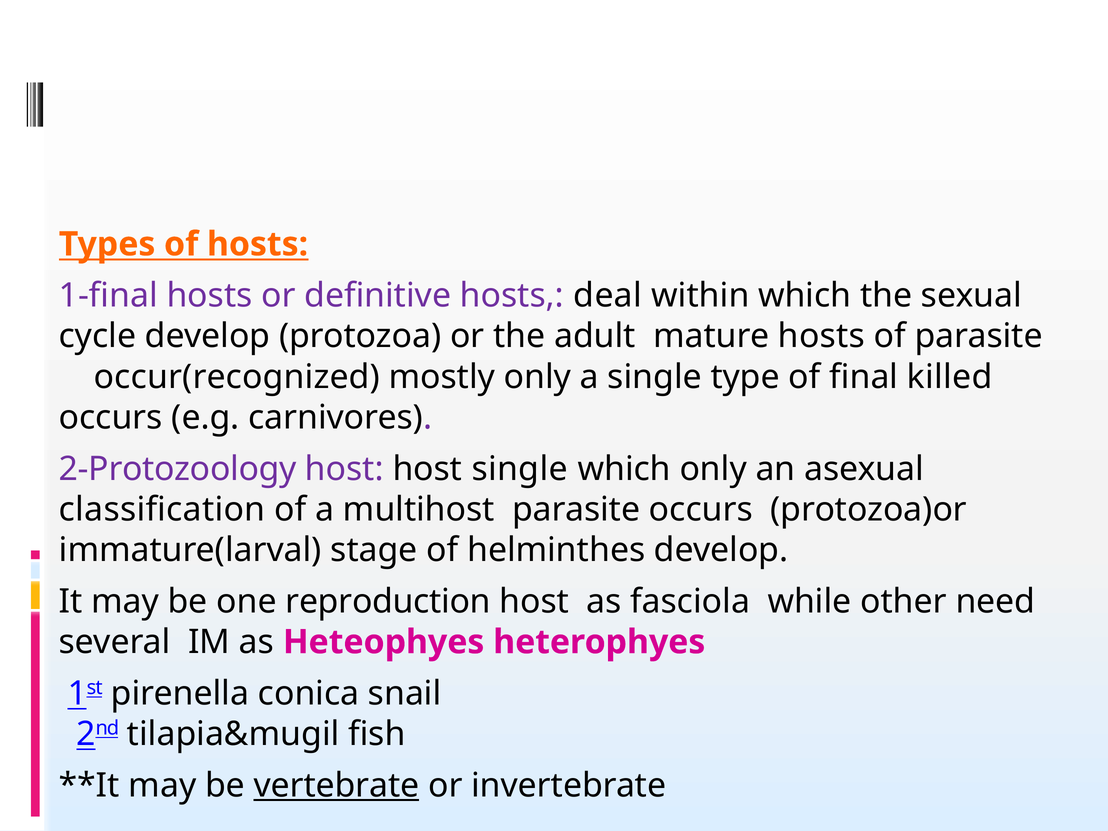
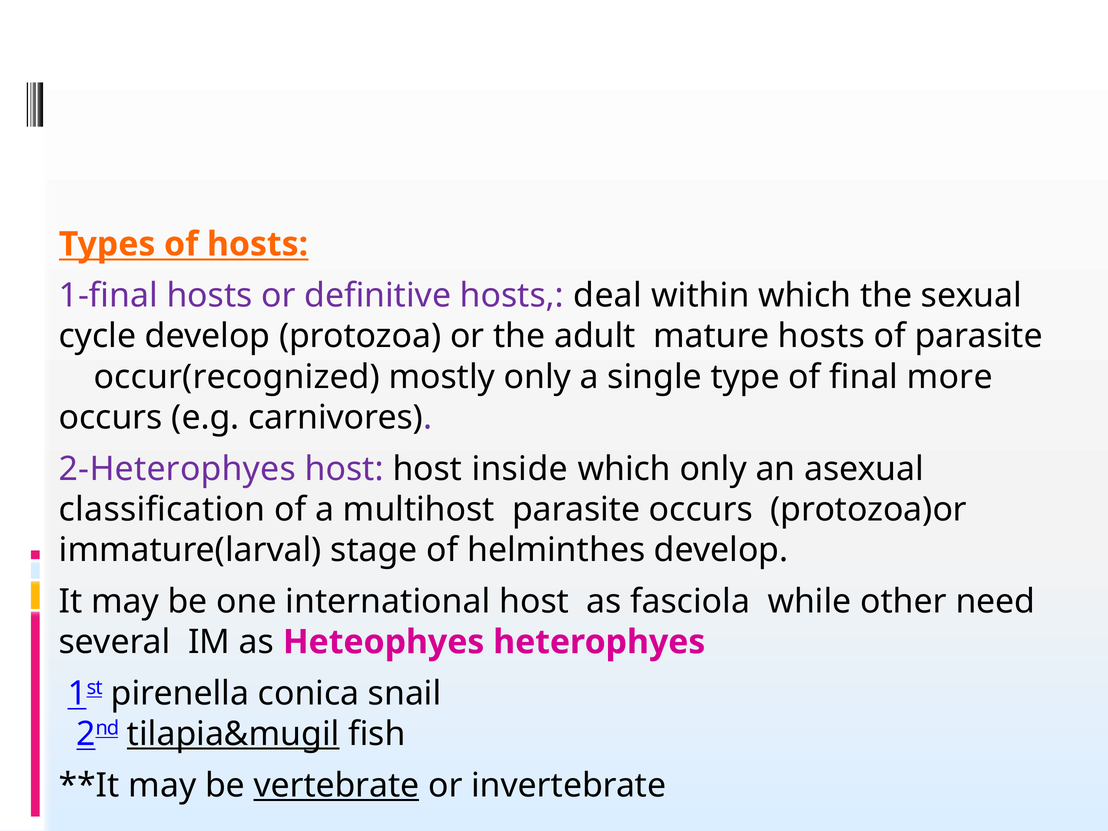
killed: killed -> more (950, 377)
2-Protozoology: 2-Protozoology -> 2-Heterophyes (177, 469)
host single: single -> inside (520, 469)
reproduction: reproduction -> international (388, 601)
tilapia&mugil underline: none -> present (233, 734)
